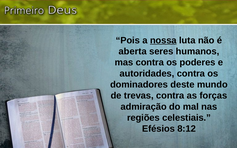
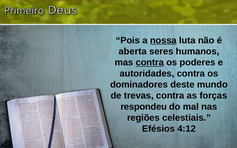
contra underline: none -> present (150, 62)
admiração: admiração -> respondeu (144, 107)
8:12: 8:12 -> 4:12 (187, 129)
